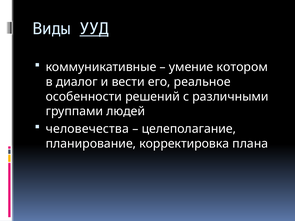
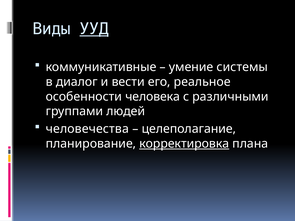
котором: котором -> системы (242, 67)
решений: решений -> человека (153, 97)
корректировка underline: none -> present (184, 144)
